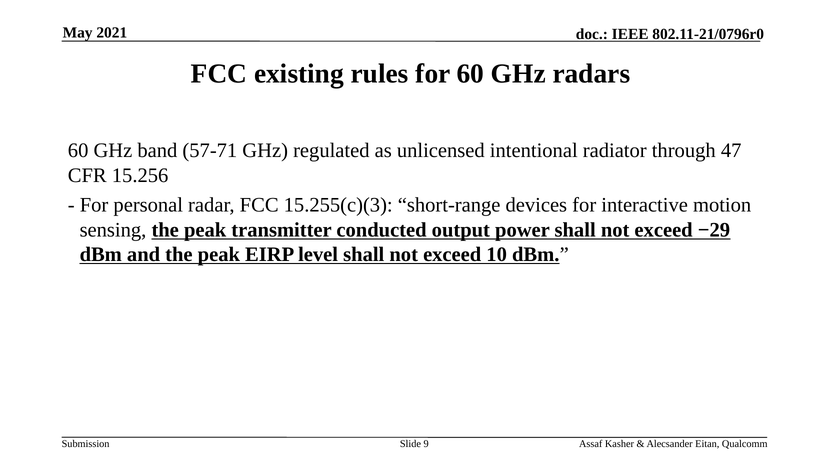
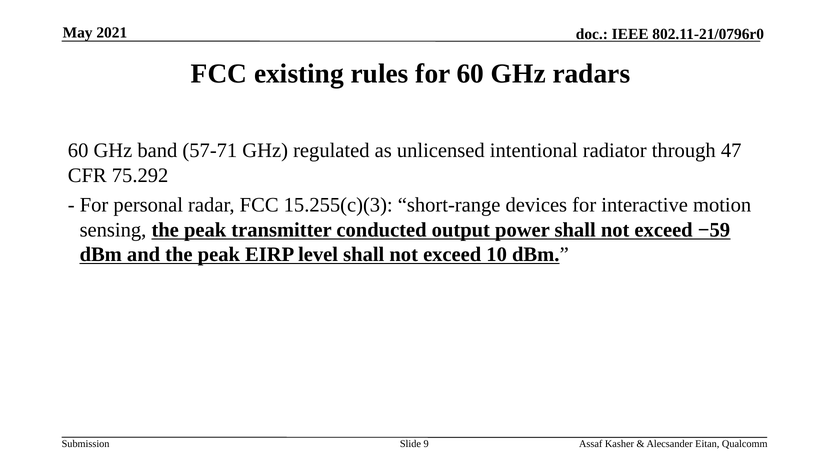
15.256: 15.256 -> 75.292 (140, 175)
−29: −29 -> −59 (714, 230)
